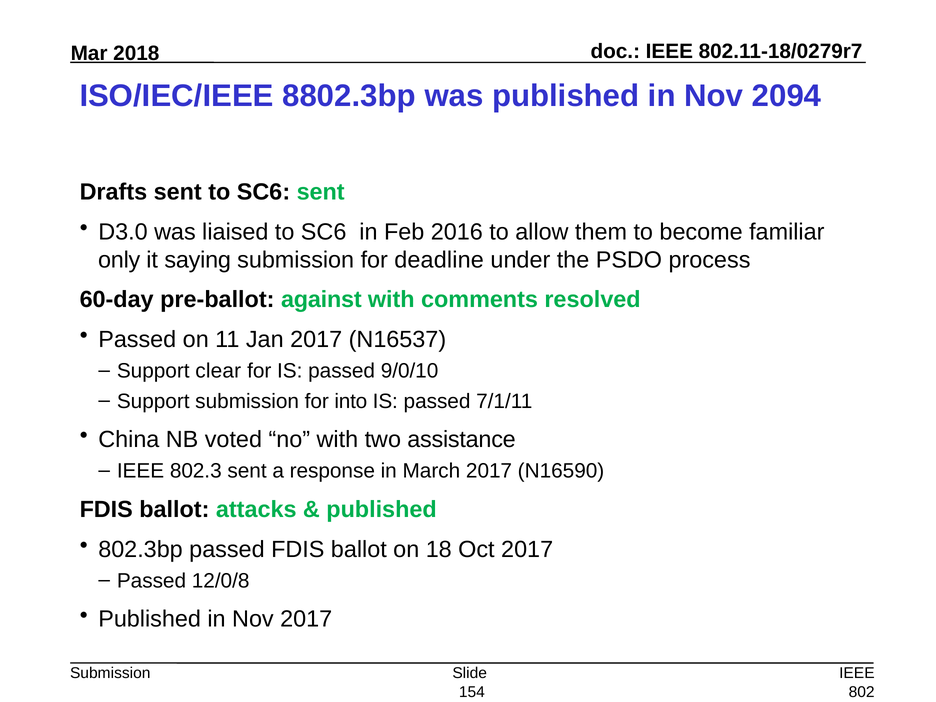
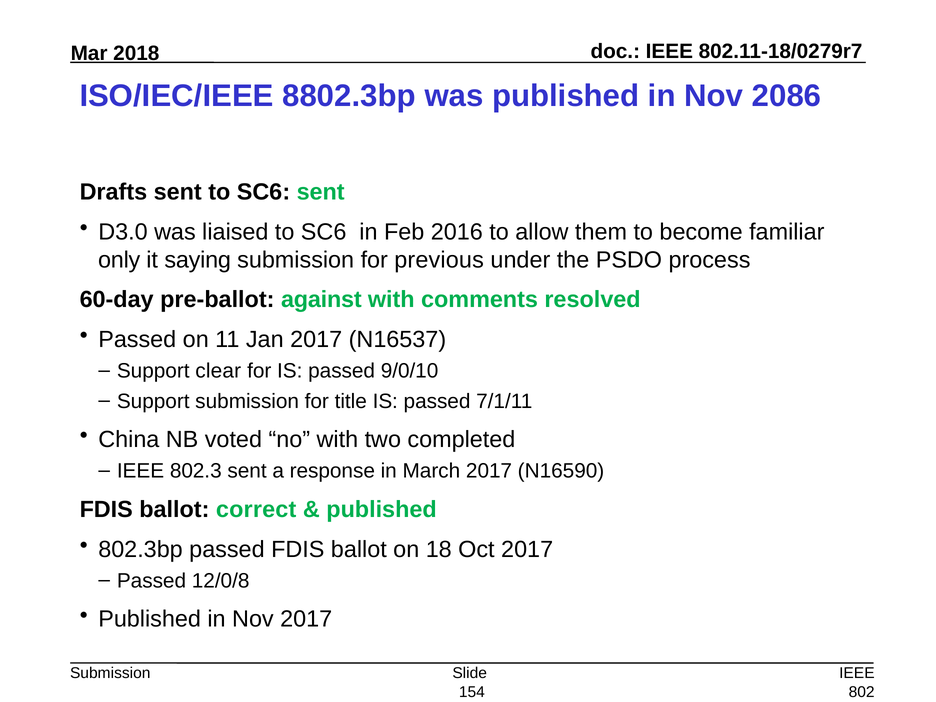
2094: 2094 -> 2086 (787, 96)
deadline: deadline -> previous (439, 260)
into: into -> title (351, 401)
assistance: assistance -> completed (461, 440)
attacks: attacks -> correct (256, 510)
